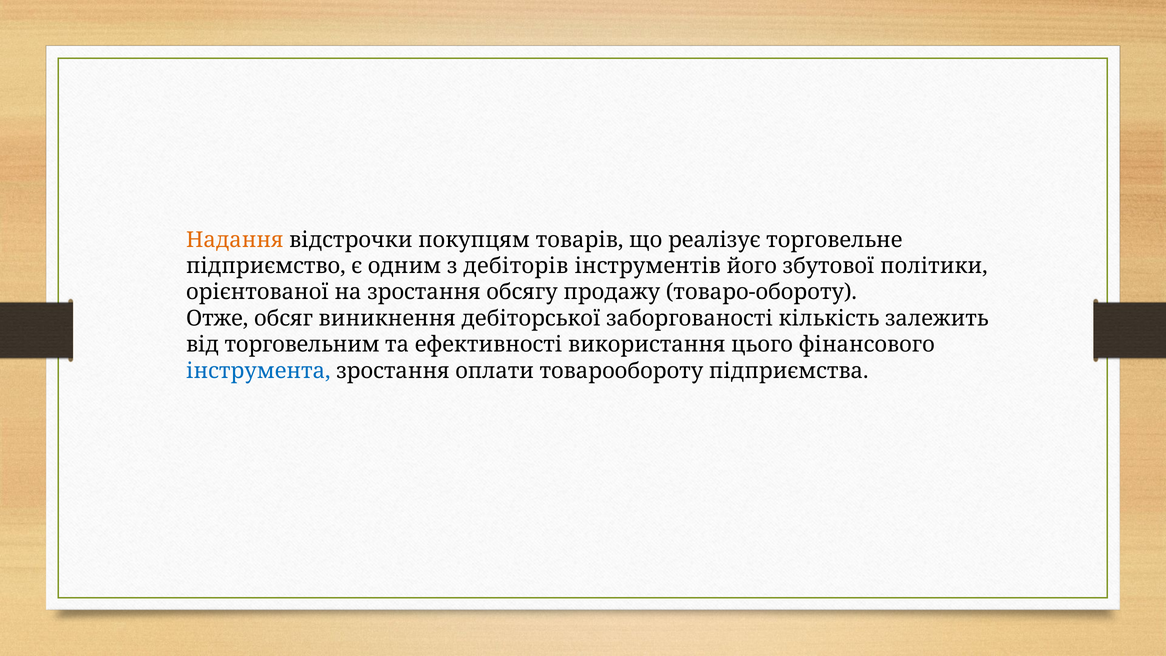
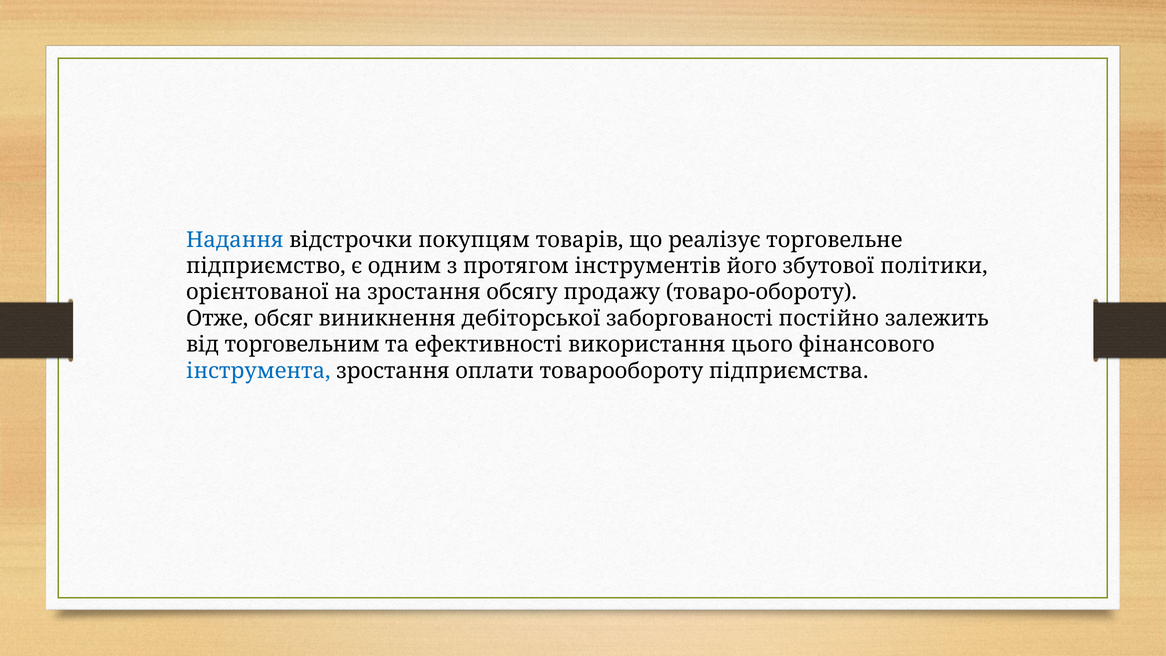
Надання colour: orange -> blue (235, 240)
дебіторів: дебіторів -> протягом (516, 266)
кількість: кількість -> постійно (829, 318)
